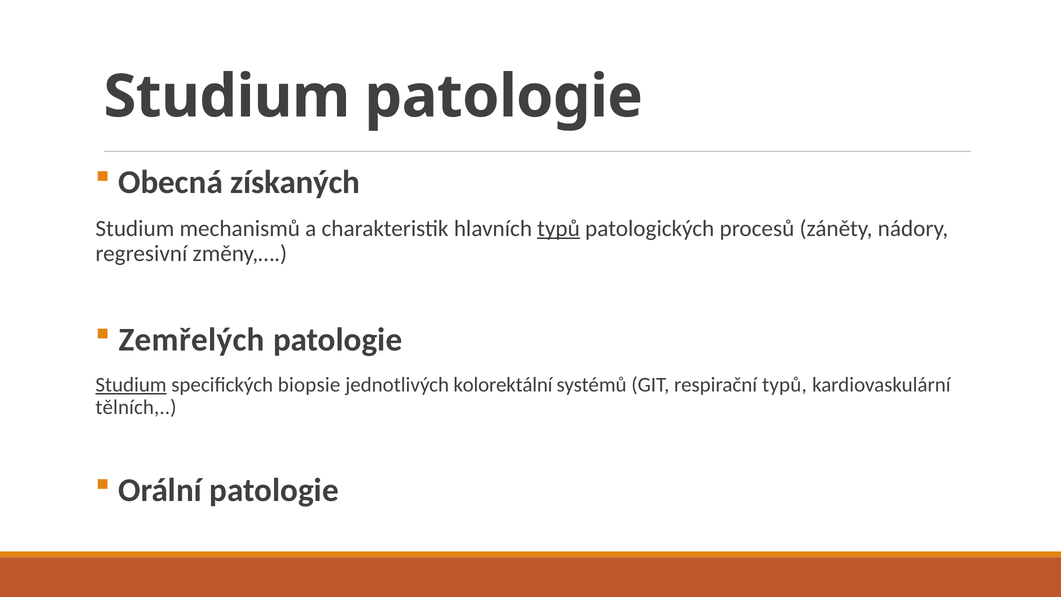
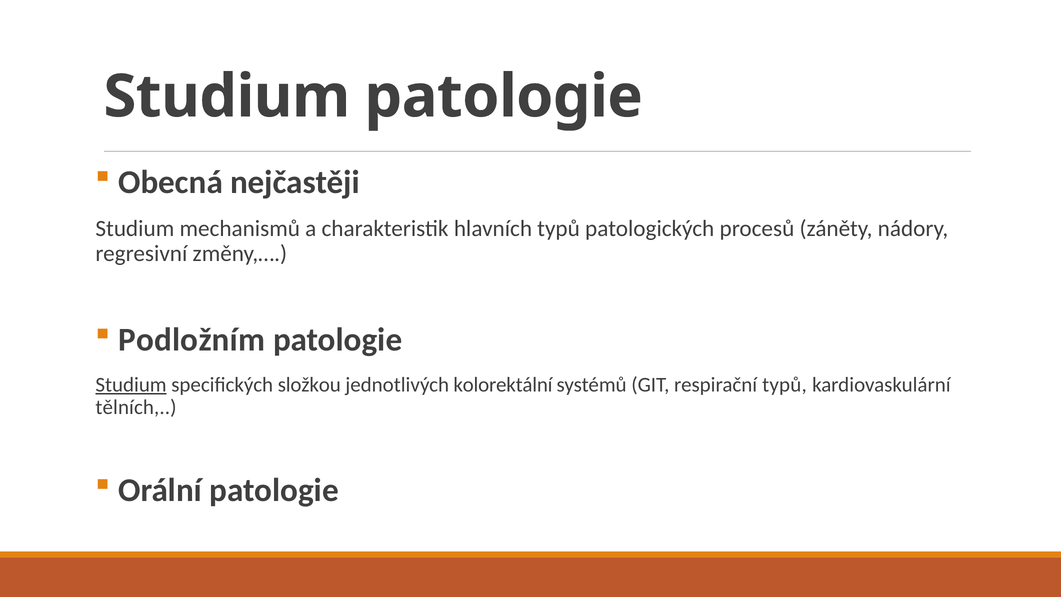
získaných: získaných -> nejčastěji (295, 182)
typů underline: present -> none (559, 228)
Zemřelých: Zemřelých -> Podložním (192, 340)
biopsie: biopsie -> složkou (309, 385)
